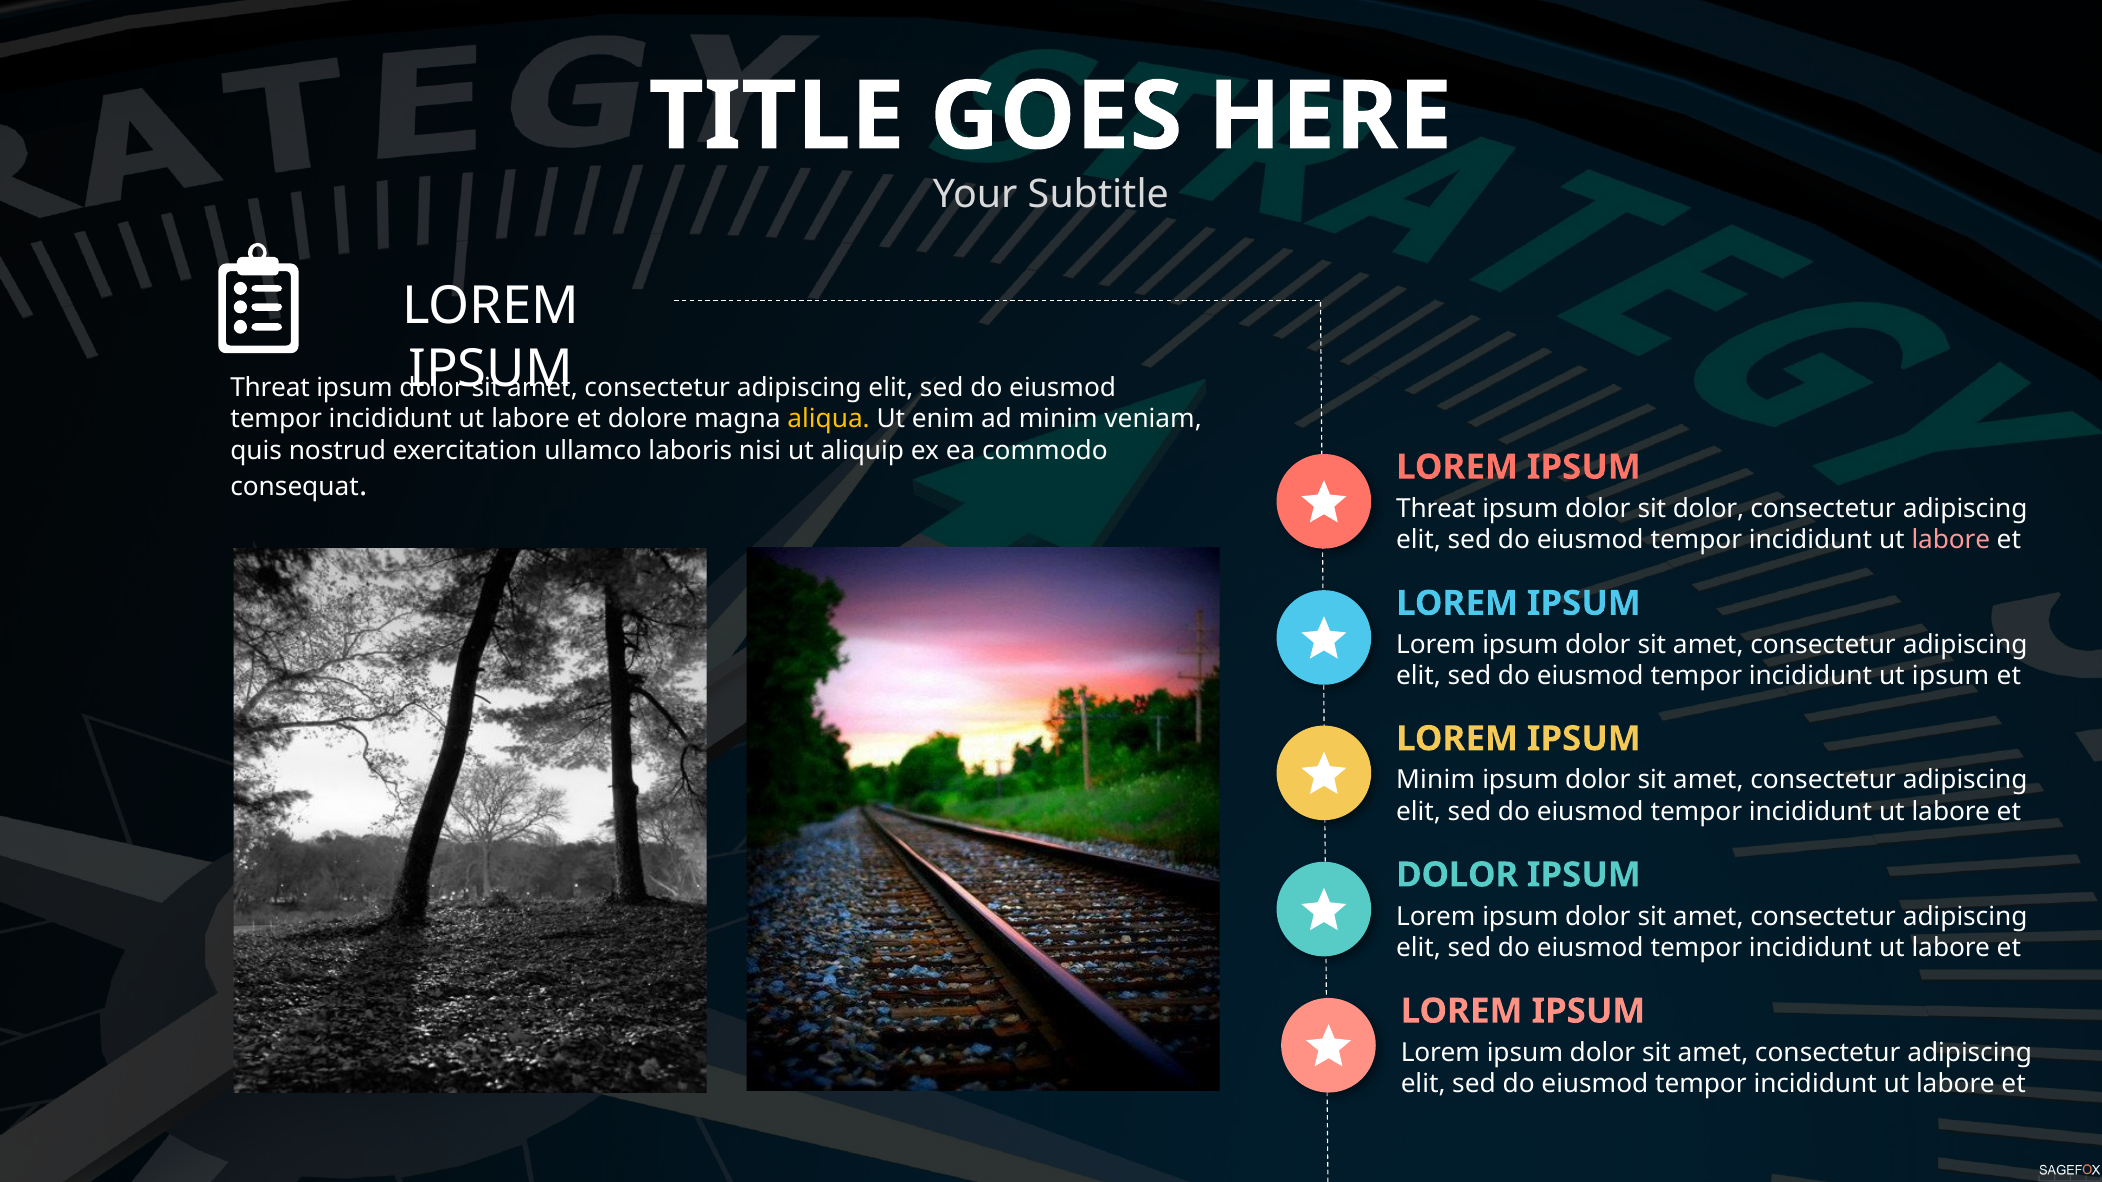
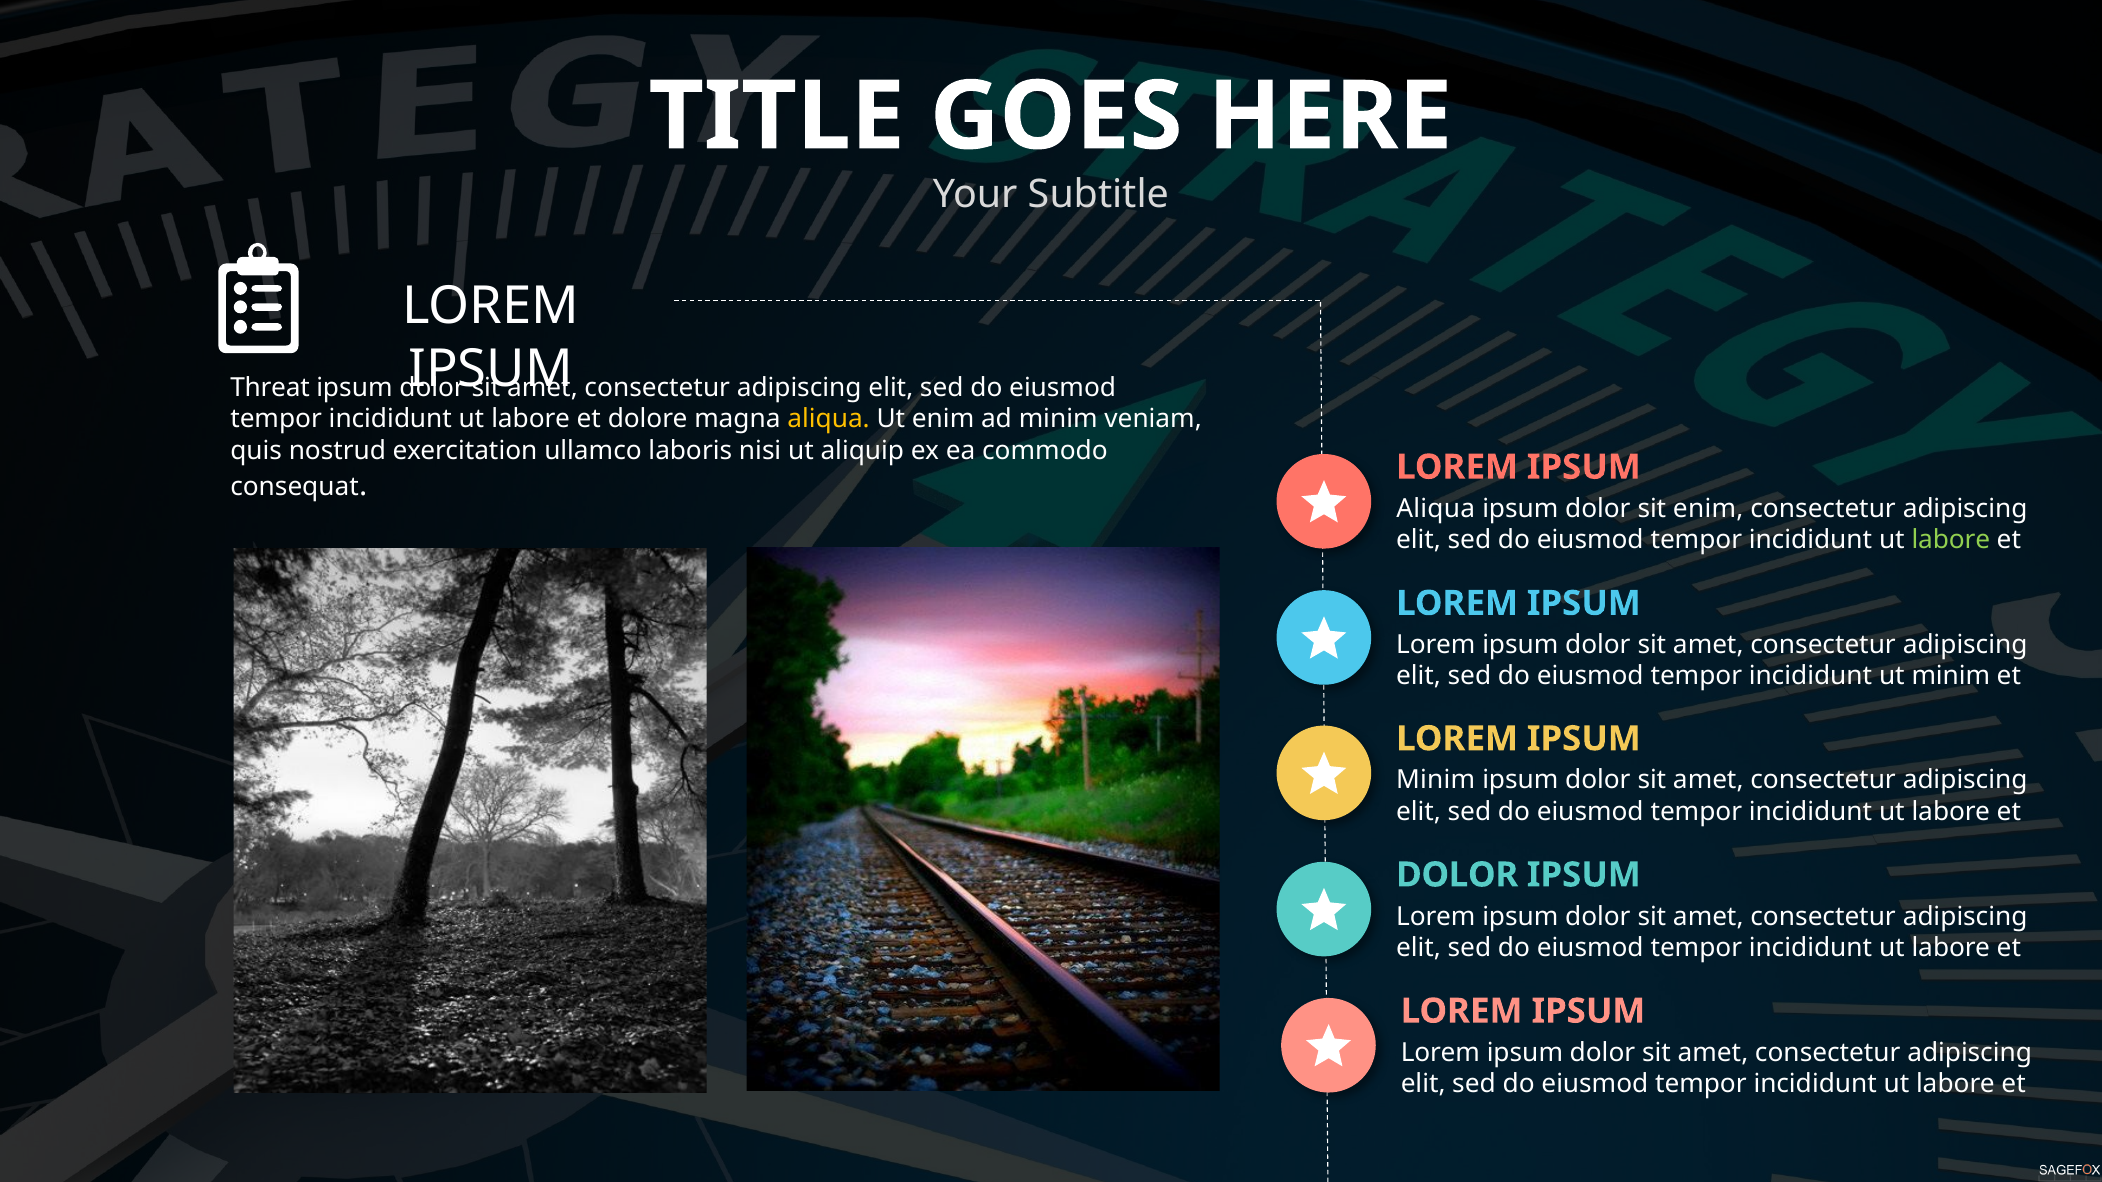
Threat: Threat -> Aliqua (1436, 509)
sit dolor: dolor -> enim (1708, 509)
labore colour: pink -> light green (1951, 540)
ut ipsum: ipsum -> minim (1951, 676)
